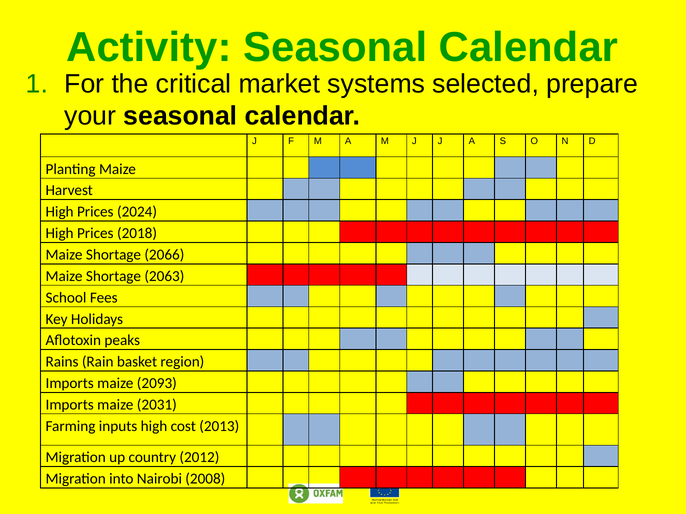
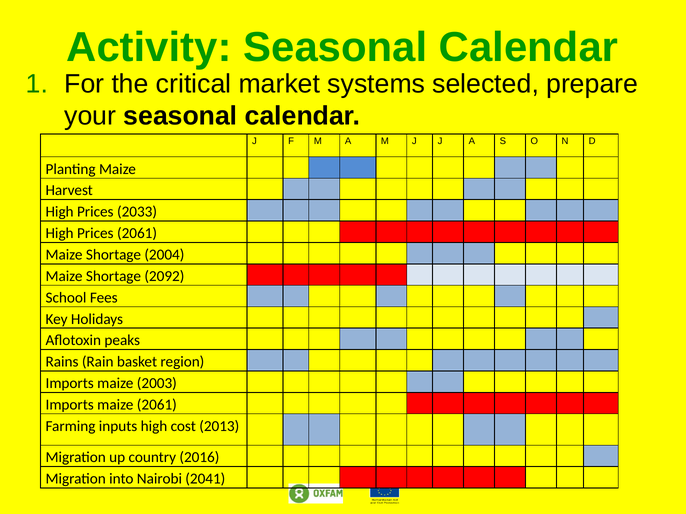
2024: 2024 -> 2033 (137, 212)
Prices 2018: 2018 -> 2061 (137, 234)
2066: 2066 -> 2004 (164, 255)
2063: 2063 -> 2092 (164, 276)
2093: 2093 -> 2003 (157, 384)
maize 2031: 2031 -> 2061 (157, 405)
2012: 2012 -> 2016 (199, 458)
2008: 2008 -> 2041 (205, 479)
